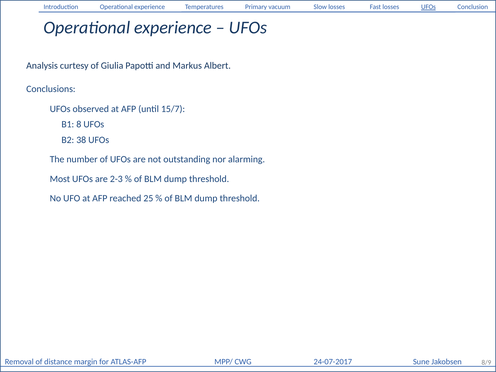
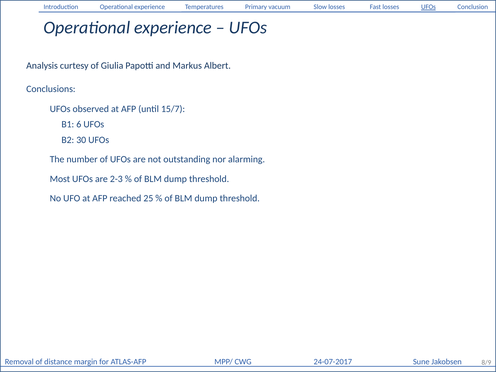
8: 8 -> 6 (79, 124)
38: 38 -> 30 (81, 140)
